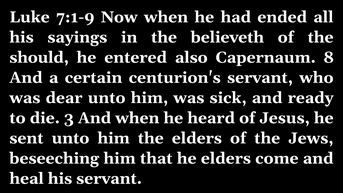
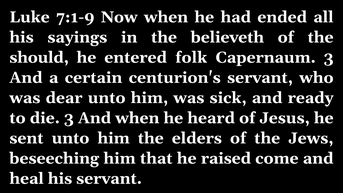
also: also -> folk (191, 57)
Capernaum 8: 8 -> 3 (329, 57)
he elders: elders -> raised (226, 158)
